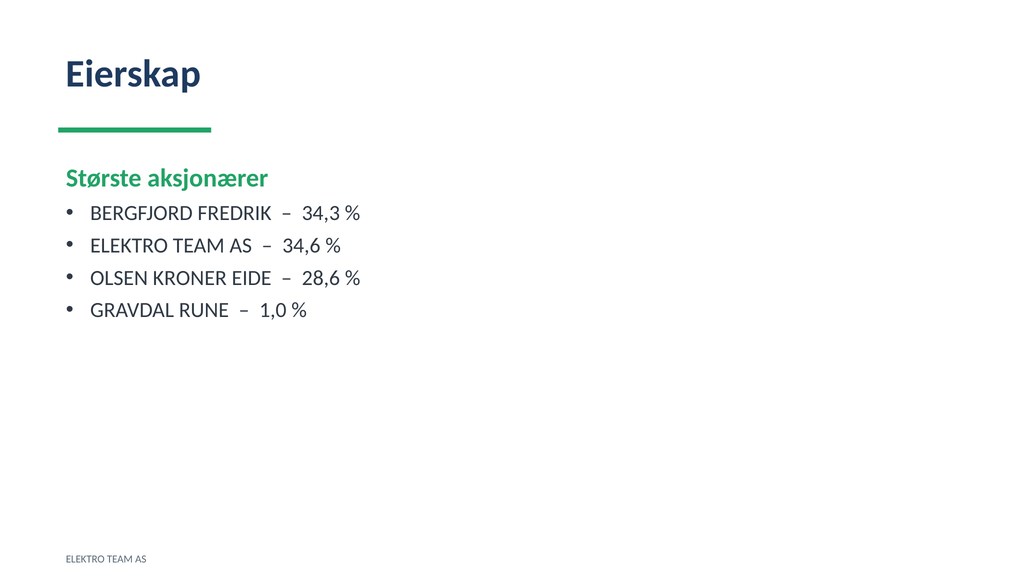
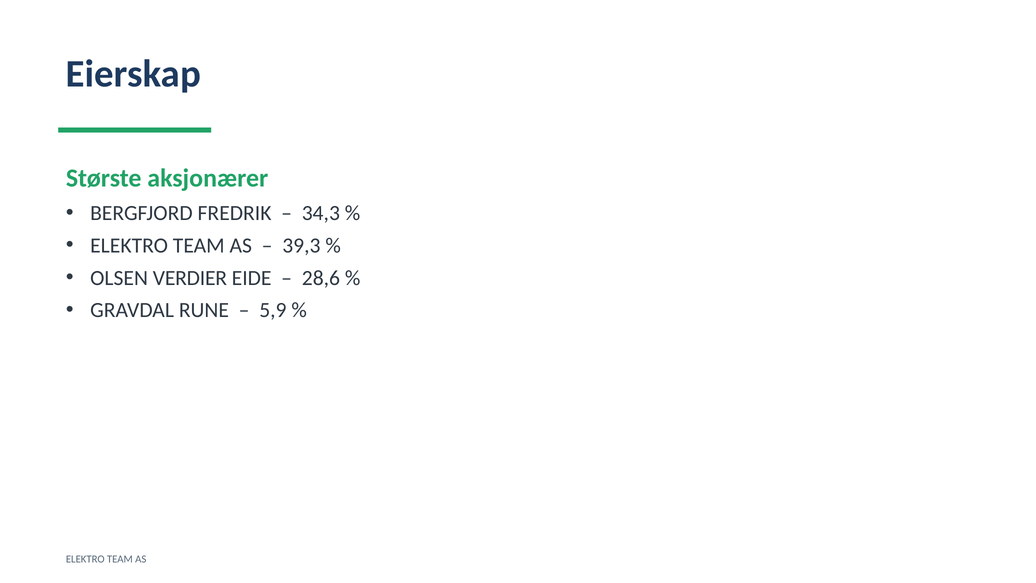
34,6: 34,6 -> 39,3 (301, 245)
KRONER: KRONER -> VERDIER (190, 278)
1,0: 1,0 -> 5,9 (273, 310)
